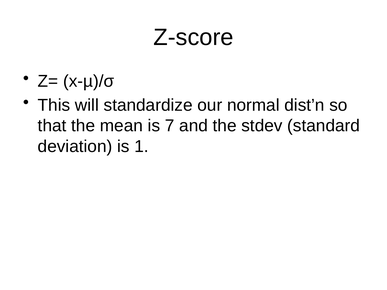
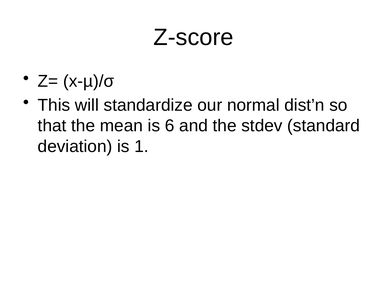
7: 7 -> 6 (170, 126)
